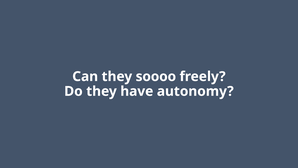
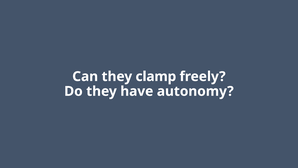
soooo: soooo -> clamp (156, 76)
